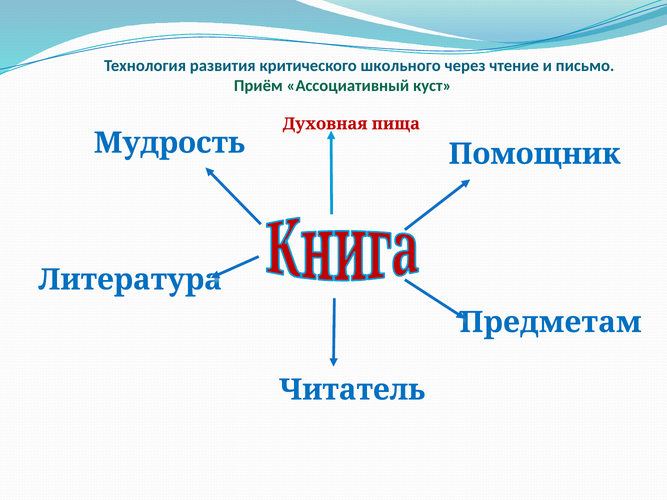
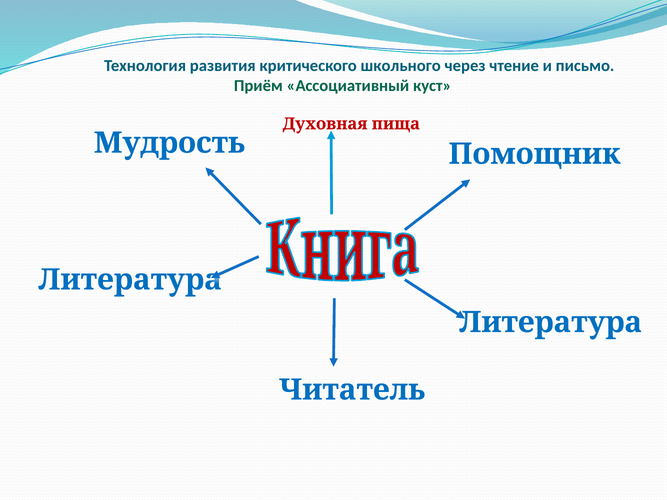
Предметам: Предметам -> Литература (551, 322)
